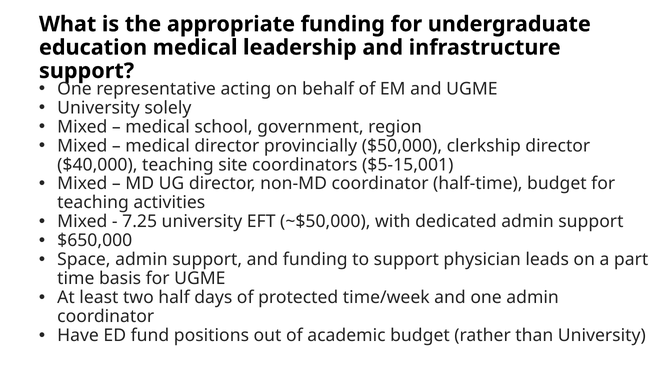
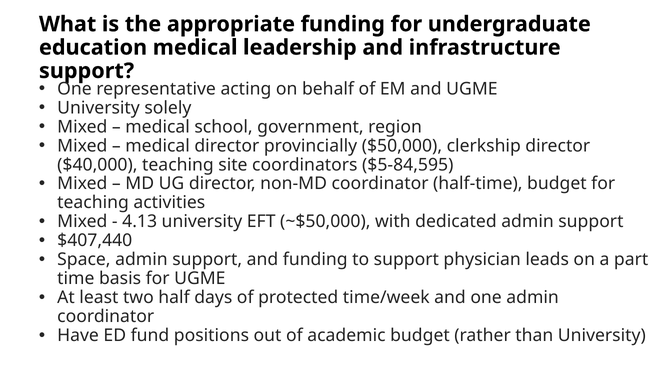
$5-15,001: $5-15,001 -> $5-84,595 (408, 165)
7.25: 7.25 -> 4.13 (140, 222)
$650,000: $650,000 -> $407,440 (95, 241)
